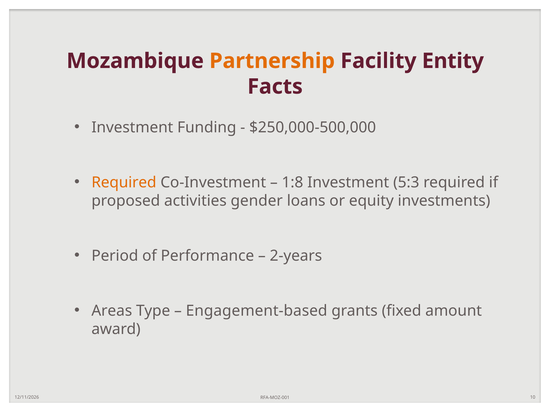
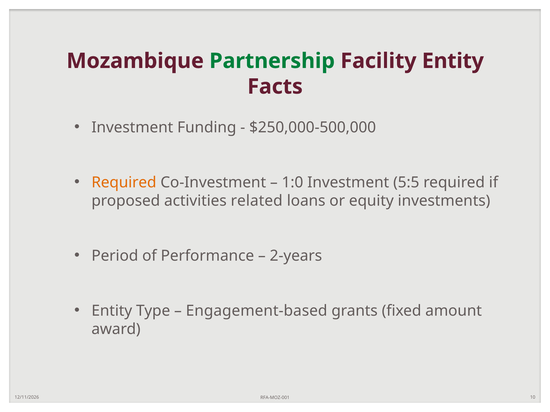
Partnership colour: orange -> green (272, 61)
1:8: 1:8 -> 1:0 (292, 183)
5:3: 5:3 -> 5:5 (406, 183)
gender: gender -> related (257, 201)
Areas: Areas -> Entity (112, 311)
